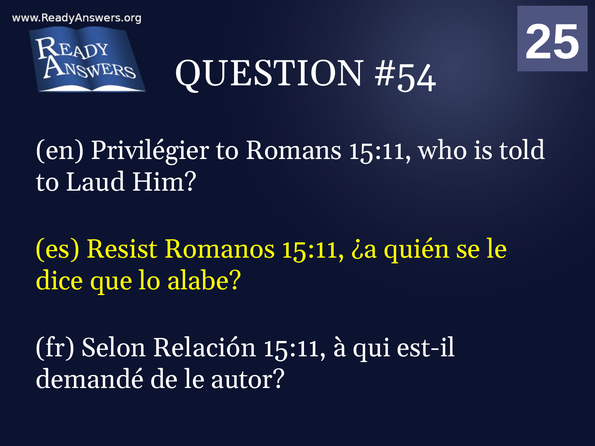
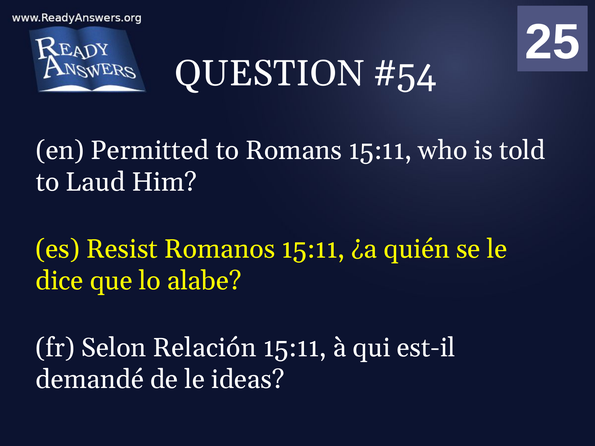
Privilégier: Privilégier -> Permitted (150, 150)
autor: autor -> ideas (248, 380)
